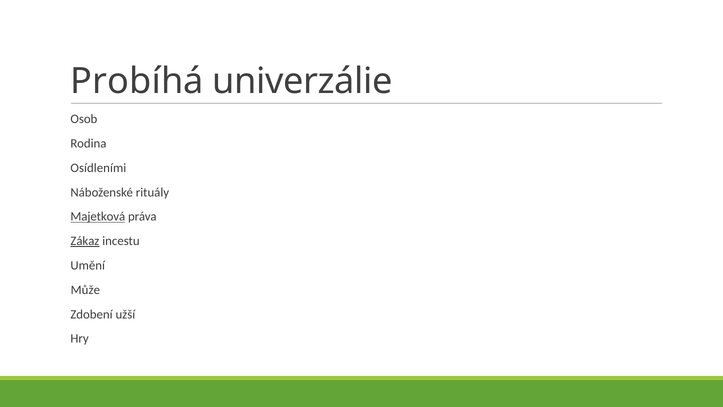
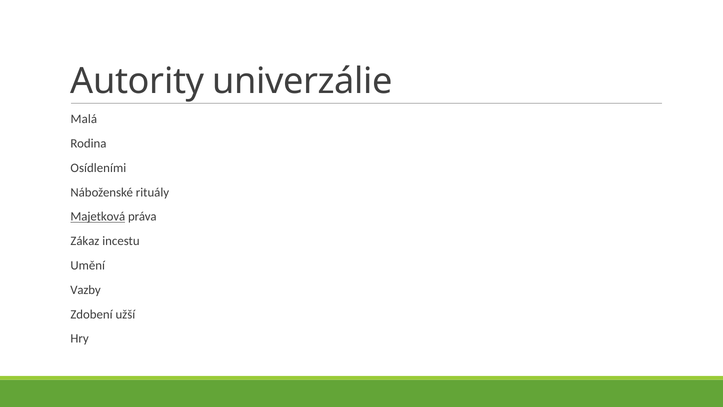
Probíhá: Probíhá -> Autority (137, 81)
Osob: Osob -> Malá (84, 119)
Zákaz underline: present -> none (85, 241)
Může: Může -> Vazby (86, 290)
